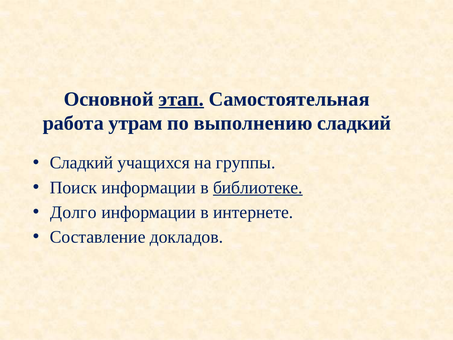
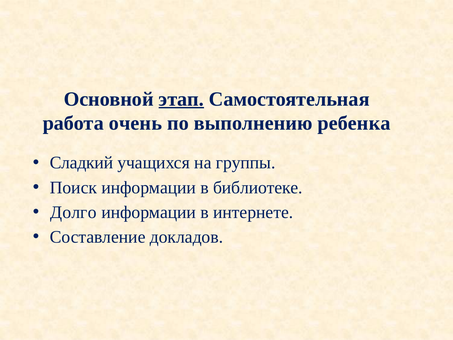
утрам: утрам -> очень (135, 123)
выполнению сладкий: сладкий -> ребенка (354, 123)
библиотеке underline: present -> none (258, 187)
